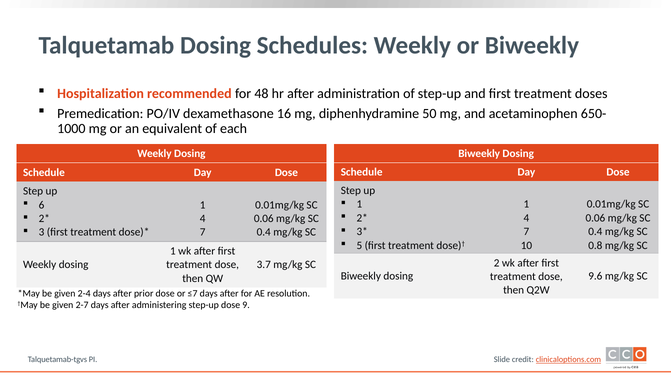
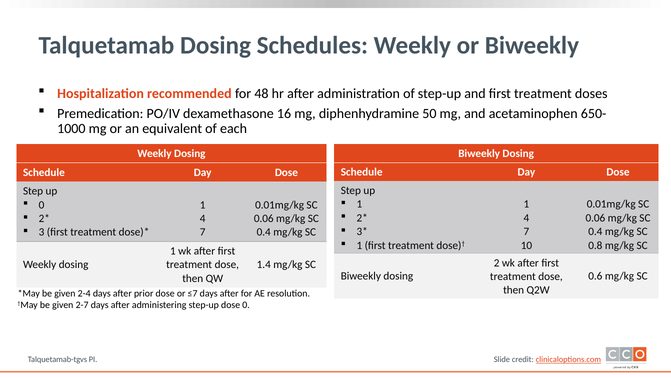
6: 6 -> 0 (42, 205)
5: 5 -> 1 (359, 245)
3.7: 3.7 -> 1.4 (264, 264)
9.6: 9.6 -> 0.6 (595, 276)
dose 9: 9 -> 0 (246, 305)
